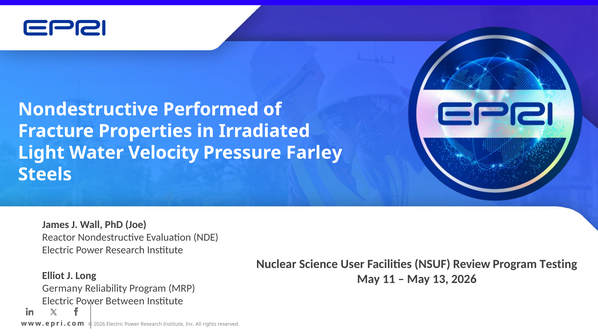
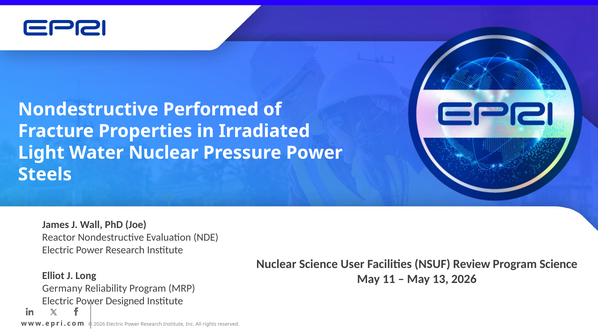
Water Velocity: Velocity -> Nuclear (164, 153)
Pressure Farley: Farley -> Power (314, 153)
Program Testing: Testing -> Science (558, 264)
Between: Between -> Designed (125, 301)
